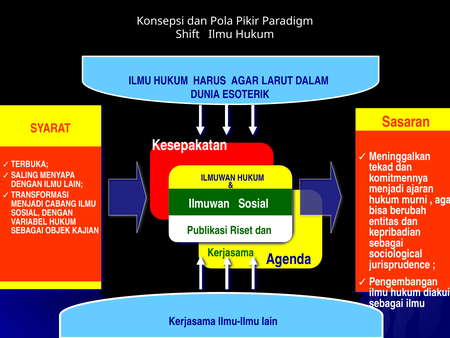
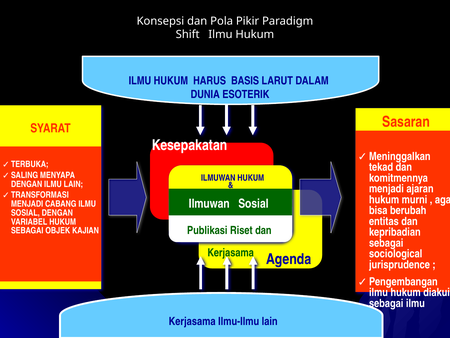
HARUS AGAR: AGAR -> BASIS (245, 81)
